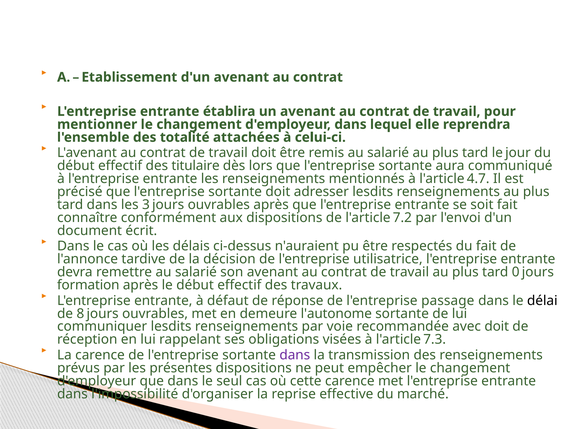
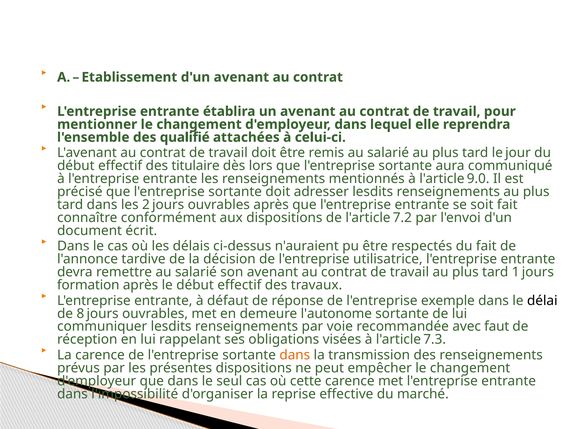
totalité: totalité -> qualifié (185, 137)
4.7: 4.7 -> 9.0 (478, 179)
3: 3 -> 2 (146, 205)
0: 0 -> 1 (516, 272)
passage: passage -> exemple (448, 301)
avec doit: doit -> faut (497, 327)
dans colour: purple -> orange (295, 355)
